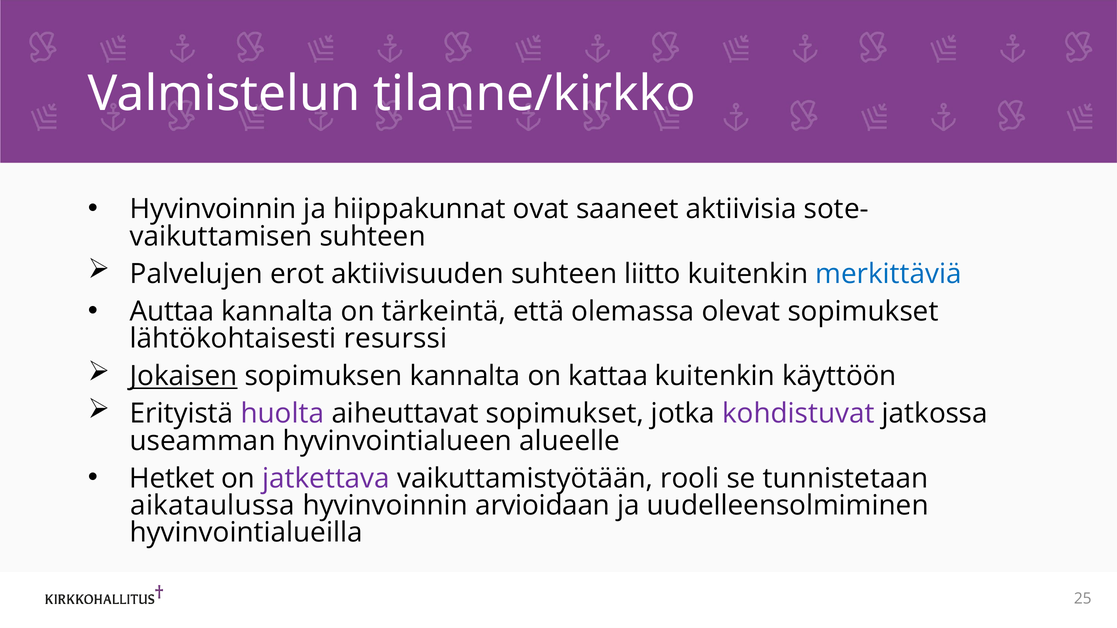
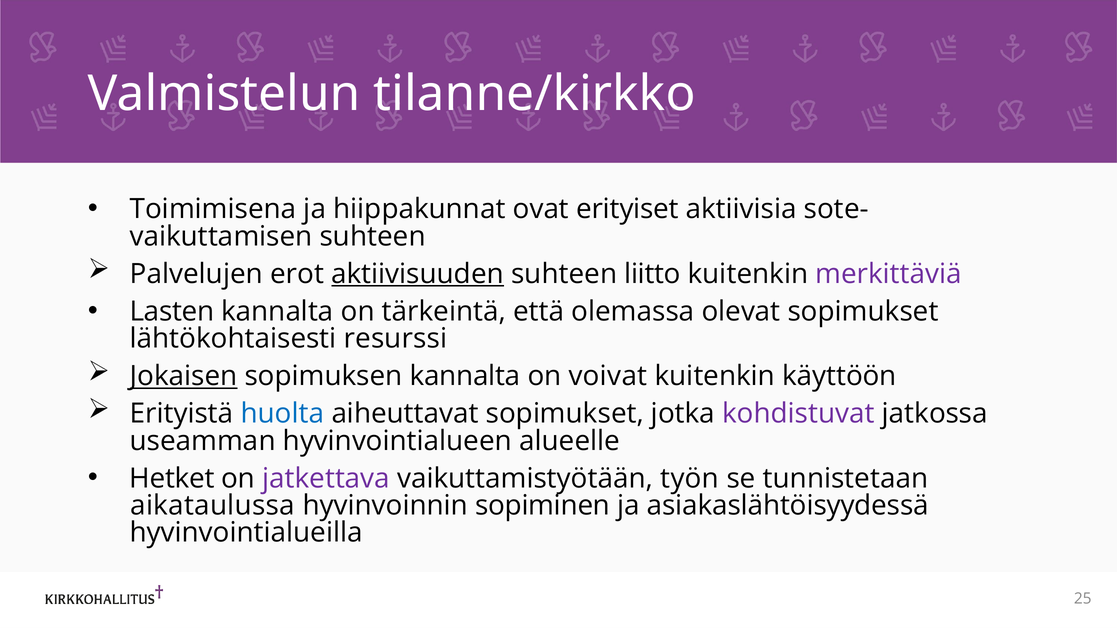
Hyvinvoinnin: Hyvinvoinnin -> Toimimisena (213, 209)
saaneet: saaneet -> erityiset (627, 209)
aktiivisuuden underline: none -> present (418, 274)
merkittäviä colour: blue -> purple (889, 274)
Auttaa: Auttaa -> Lasten (172, 312)
kattaa: kattaa -> voivat (608, 376)
huolta colour: purple -> blue (282, 414)
rooli: rooli -> työn (690, 479)
arvioidaan: arvioidaan -> sopiminen (543, 506)
uudelleensolmiminen: uudelleensolmiminen -> asiakaslähtöisyydessä (788, 506)
